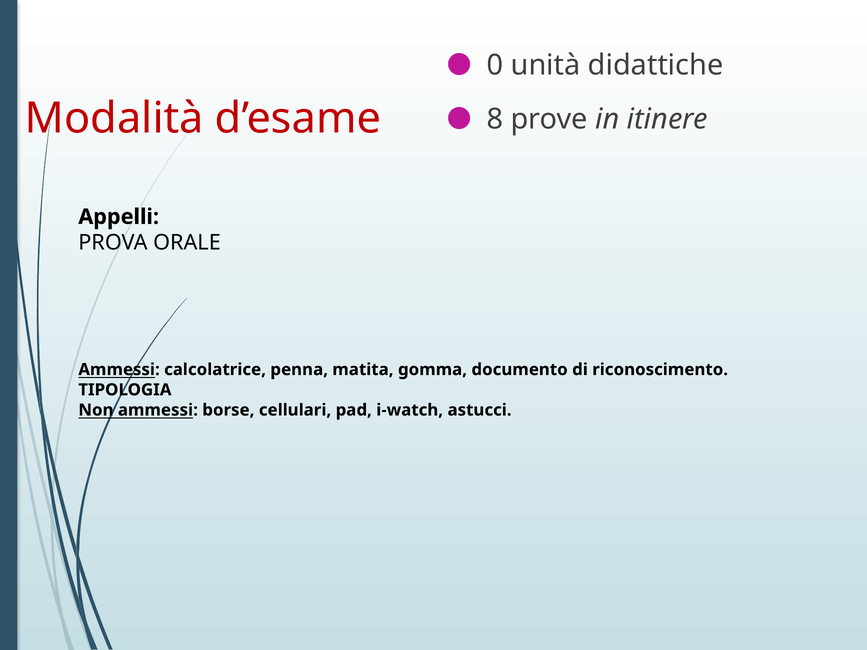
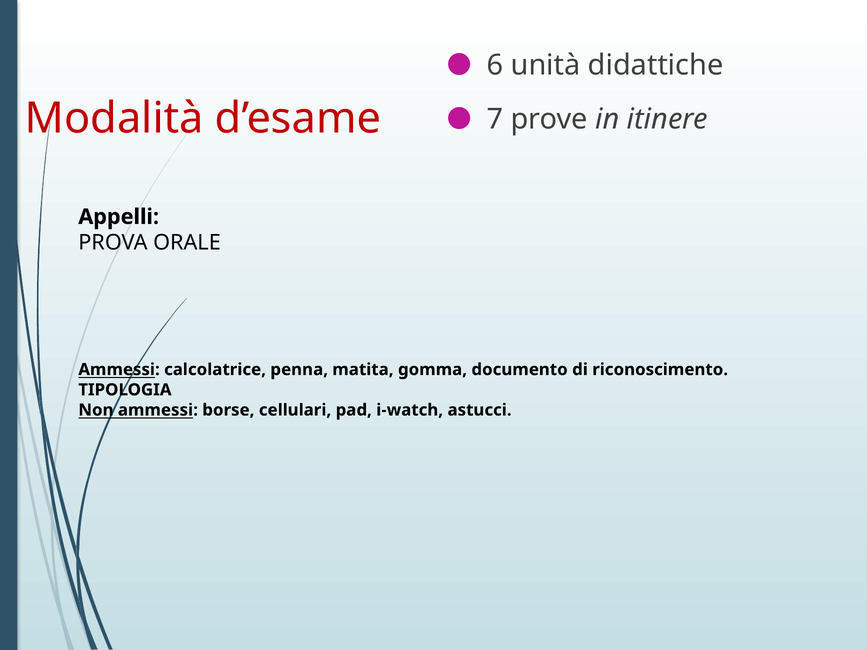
0: 0 -> 6 (495, 65)
8: 8 -> 7 (495, 119)
